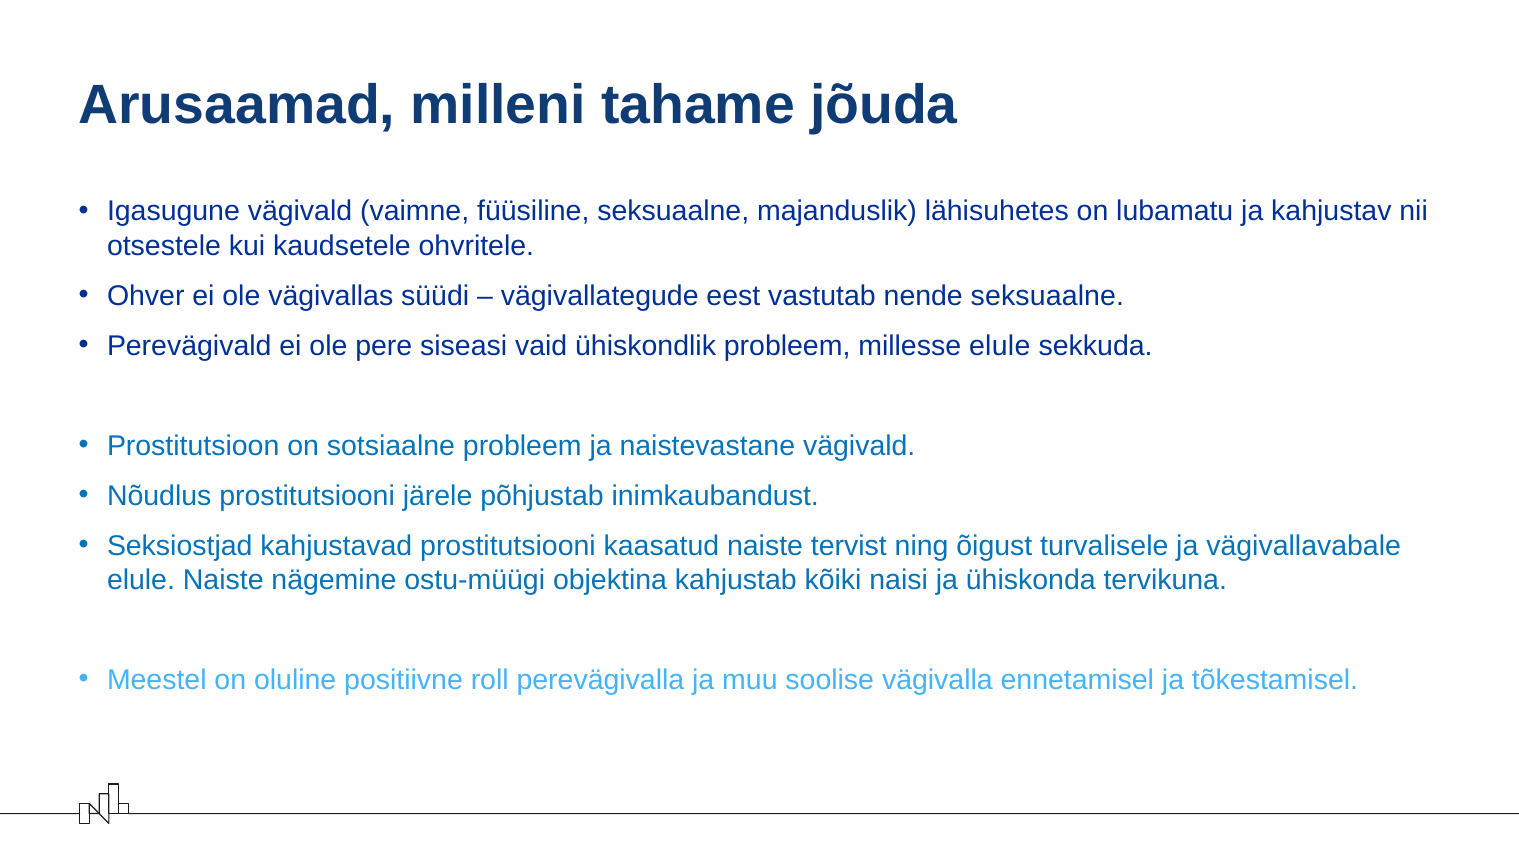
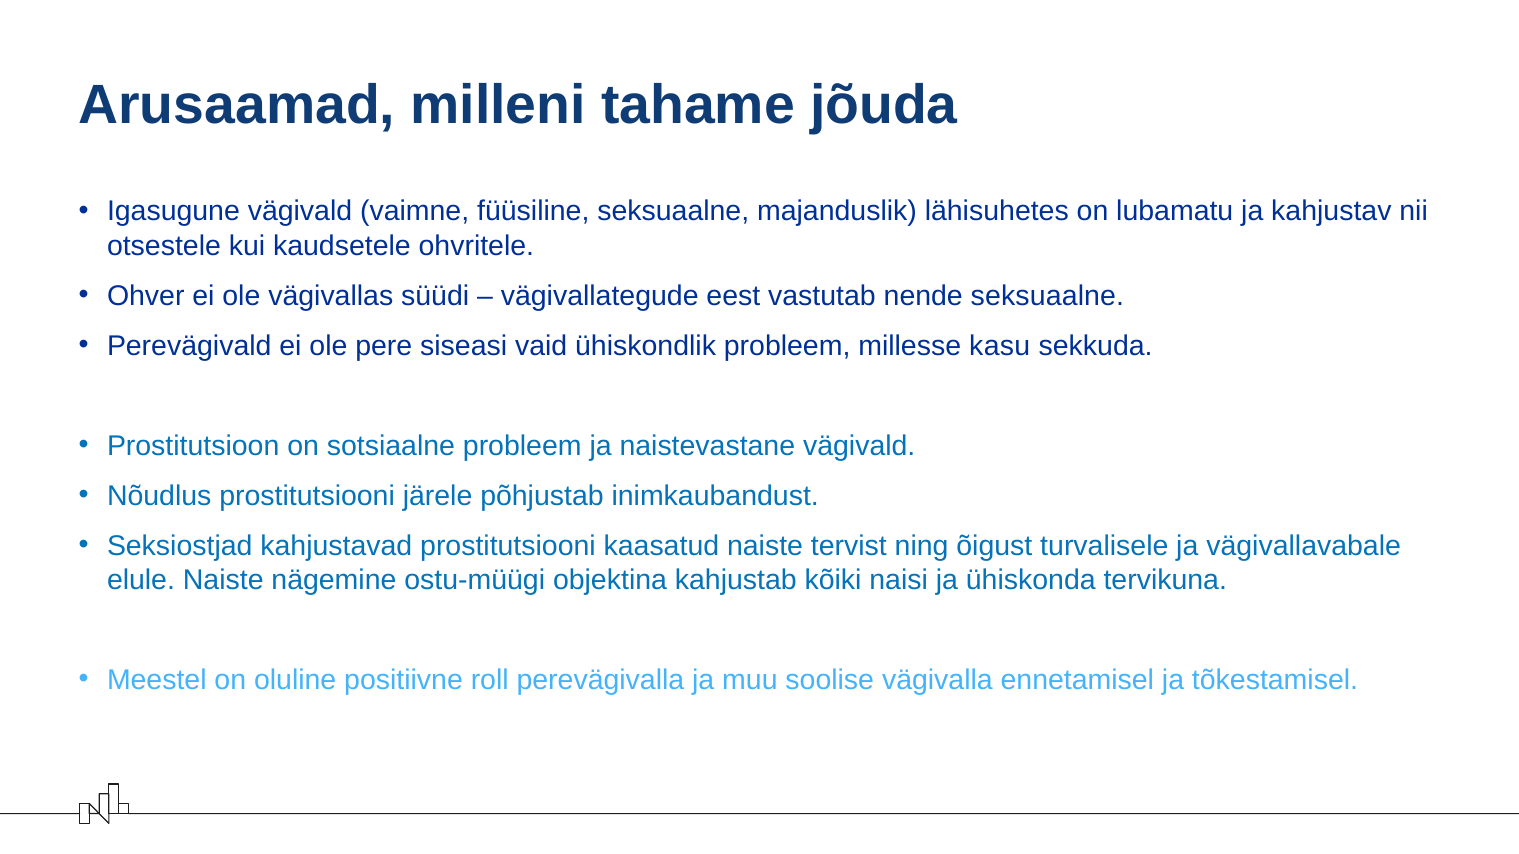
millesse elule: elule -> kasu (1000, 346)
